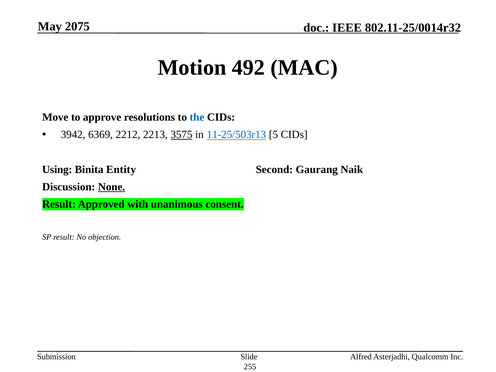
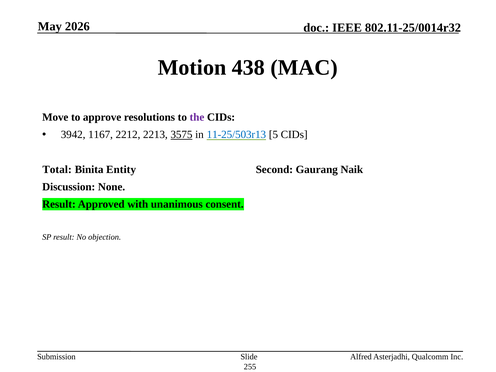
2075: 2075 -> 2026 (77, 26)
492: 492 -> 438 (248, 68)
the colour: blue -> purple (197, 117)
6369: 6369 -> 1167 (101, 135)
Using: Using -> Total (57, 169)
None underline: present -> none (112, 187)
